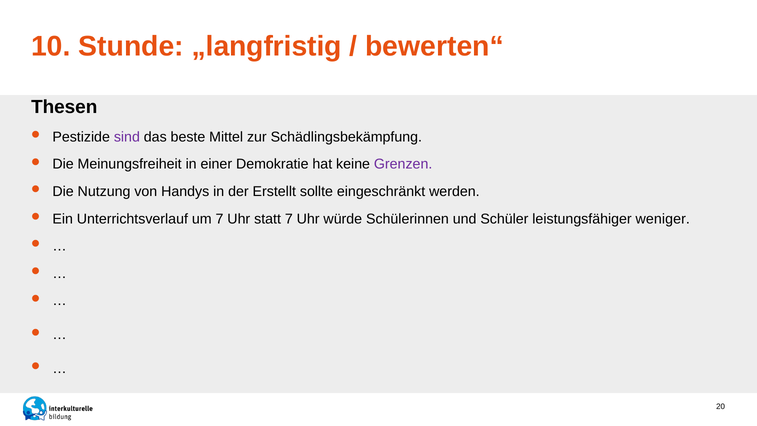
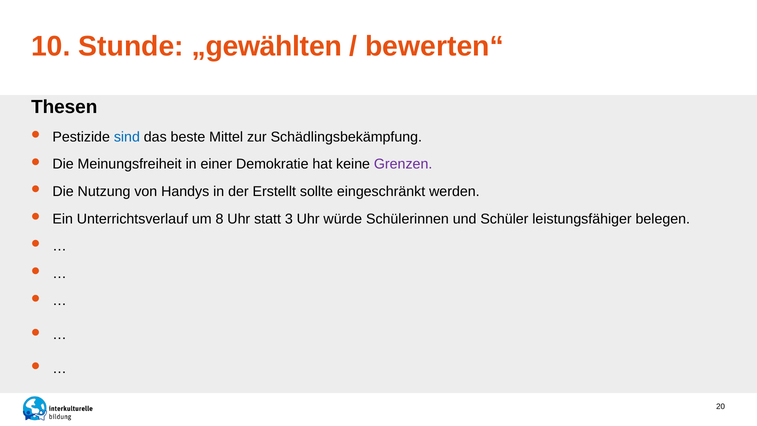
„langfristig: „langfristig -> „gewählten (267, 46)
sind colour: purple -> blue (127, 137)
um 7: 7 -> 8 (219, 219)
statt 7: 7 -> 3 (289, 219)
weniger: weniger -> belegen (663, 219)
